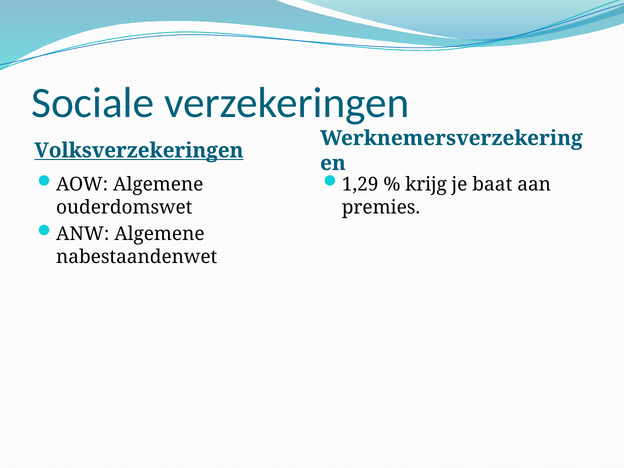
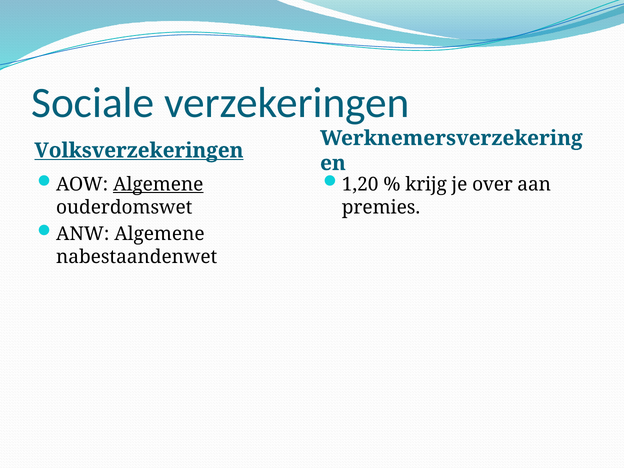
Algemene underline: none -> present (158, 184)
1,29: 1,29 -> 1,20 (360, 184)
baat: baat -> over (492, 184)
